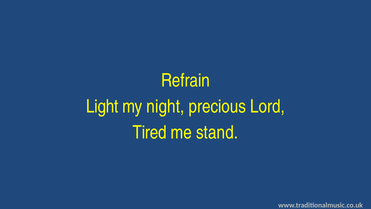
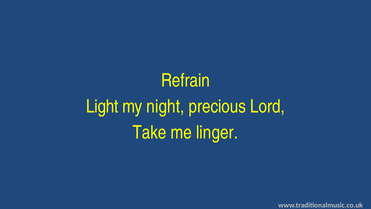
Tired: Tired -> Take (150, 132)
stand: stand -> linger (217, 132)
